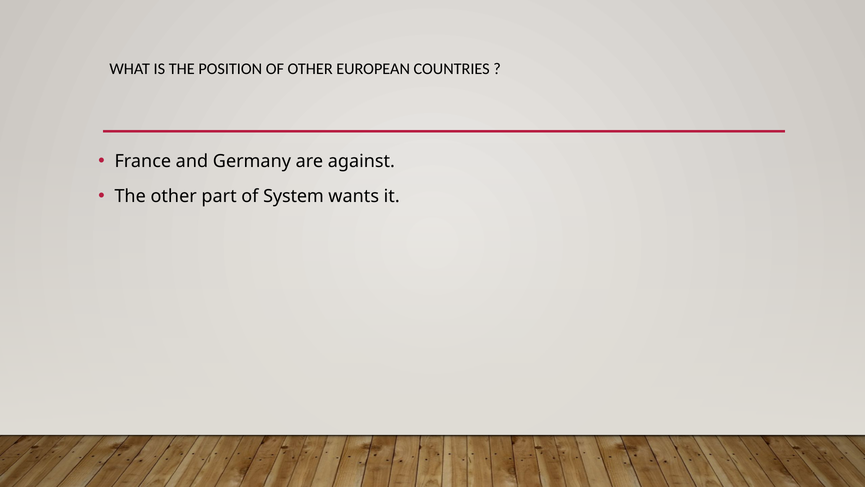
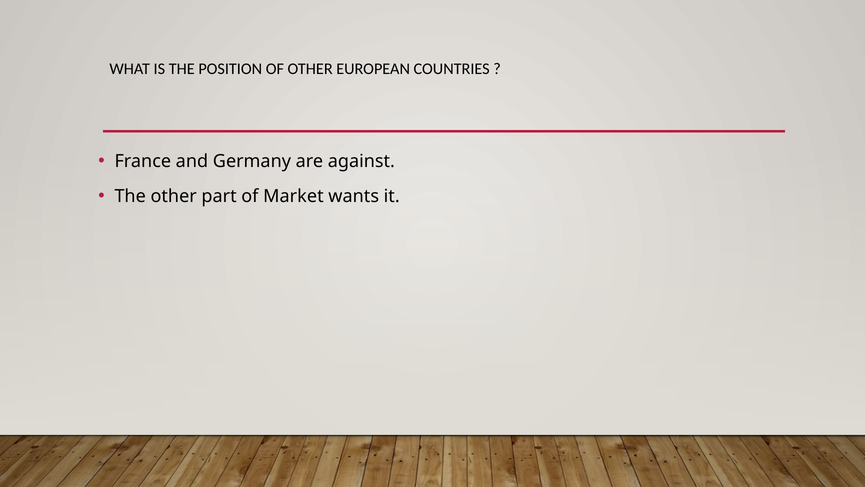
System: System -> Market (293, 196)
